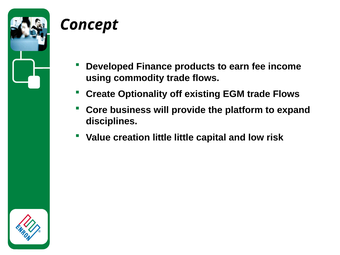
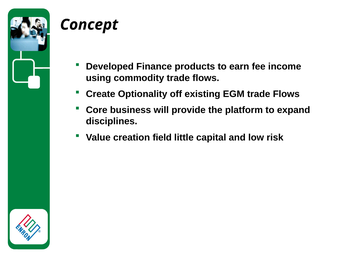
creation little: little -> field (162, 137)
